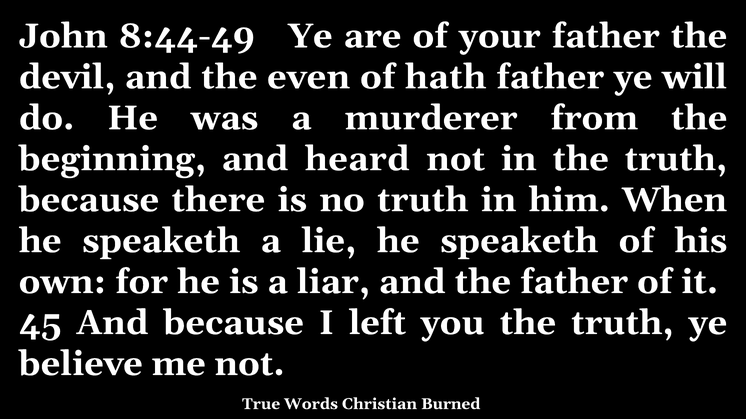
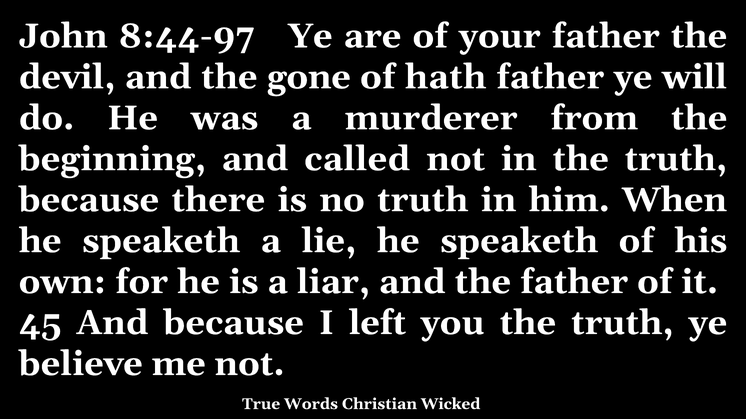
8:44-49: 8:44-49 -> 8:44-97 (187, 36)
even: even -> gone (309, 77)
heard: heard -> called (357, 159)
Burned: Burned -> Wicked (451, 404)
